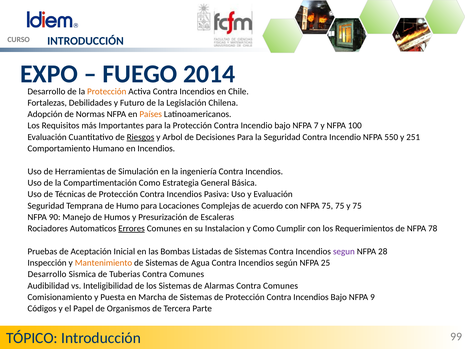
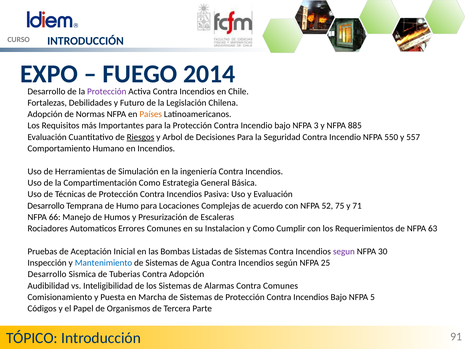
Protección colour: orange -> purple (107, 91)
7: 7 -> 3 (316, 126)
100: 100 -> 885 (355, 126)
251: 251 -> 557 (413, 137)
Seguridad: Seguridad -> Desarrollo (46, 206)
NFPA 75: 75 -> 52 (327, 206)
y 75: 75 -> 71 (357, 206)
90: 90 -> 66 (55, 217)
Errores underline: present -> none (132, 228)
78: 78 -> 63 (433, 228)
28: 28 -> 30 (383, 251)
Mantenimiento colour: orange -> blue (103, 263)
Tuberias Contra Comunes: Comunes -> Adopción (187, 274)
9: 9 -> 5 (373, 297)
99: 99 -> 91 (456, 336)
